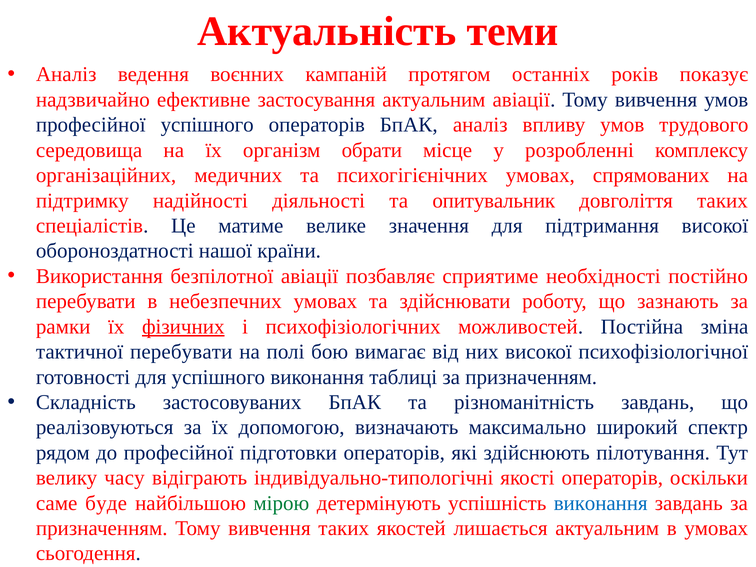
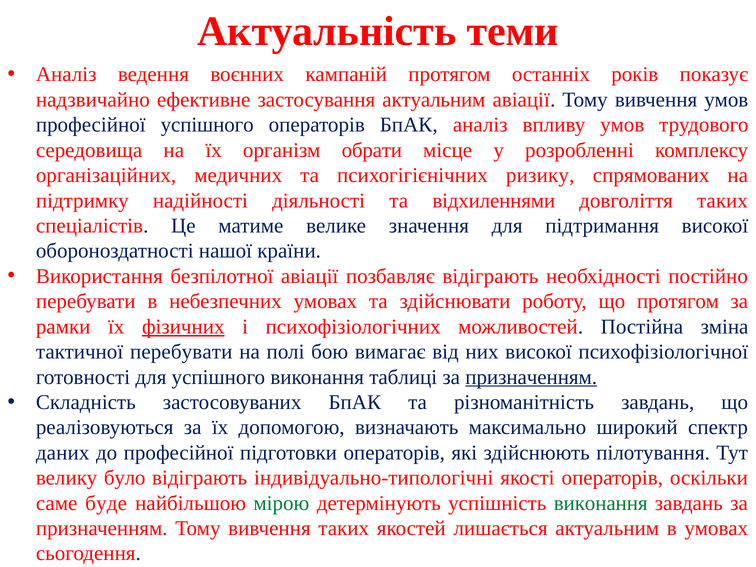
психогігієнічних умовах: умовах -> ризику (540, 175)
опитувальник: опитувальник -> відхиленнями (494, 201)
позбавляє сприятиме: сприятиме -> відіграють (490, 276)
що зазнають: зазнають -> протягом (678, 301)
призначенням underline: none -> present (531, 377)
рядом: рядом -> даних (63, 453)
часу: часу -> було (125, 478)
виконання colour: blue -> green (601, 503)
